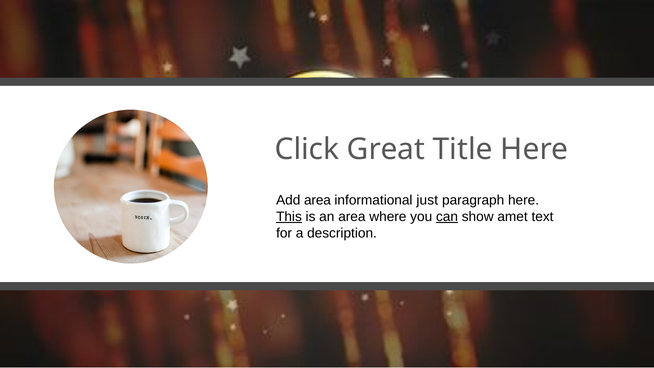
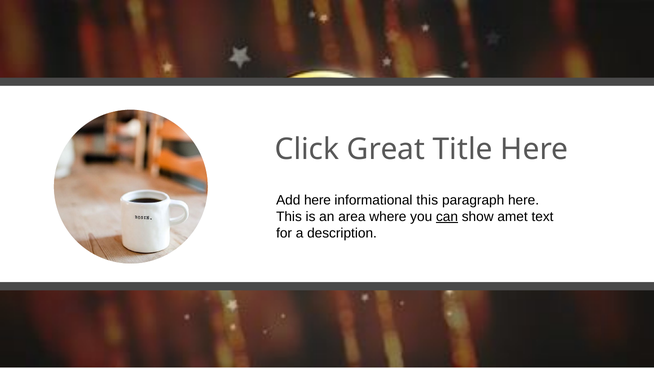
Add area: area -> here (317, 200)
informational just: just -> this (427, 200)
This underline: present -> none (289, 217)
